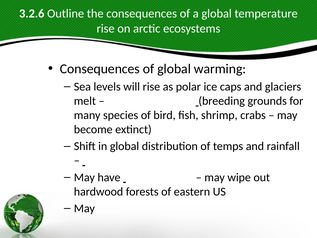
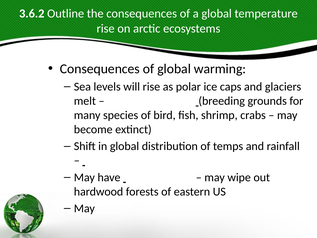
3.2.6: 3.2.6 -> 3.6.2 (32, 14)
